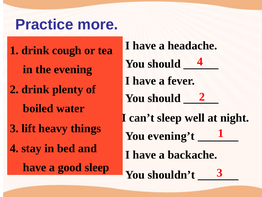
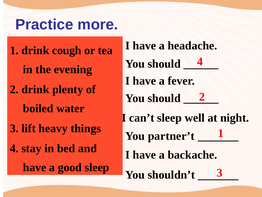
evening’t: evening’t -> partner’t (171, 136)
